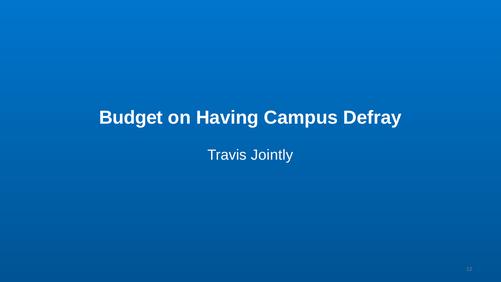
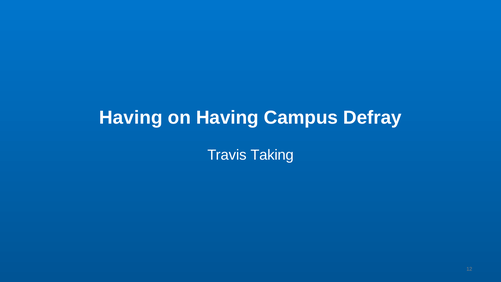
Budget: Budget -> Having (131, 117)
Jointly: Jointly -> Taking (272, 155)
